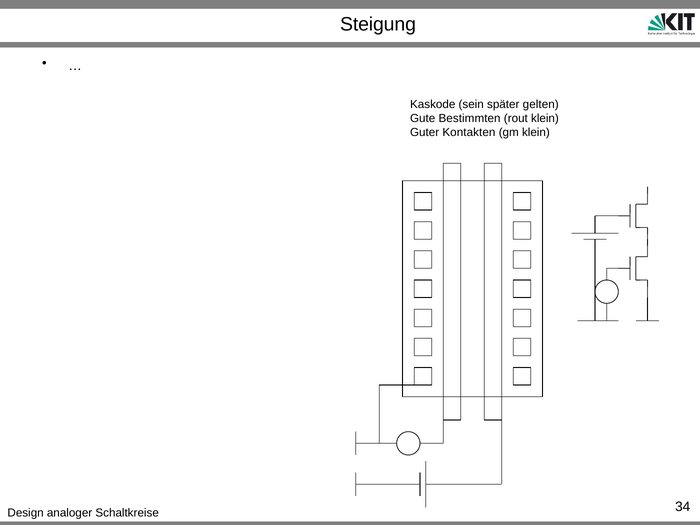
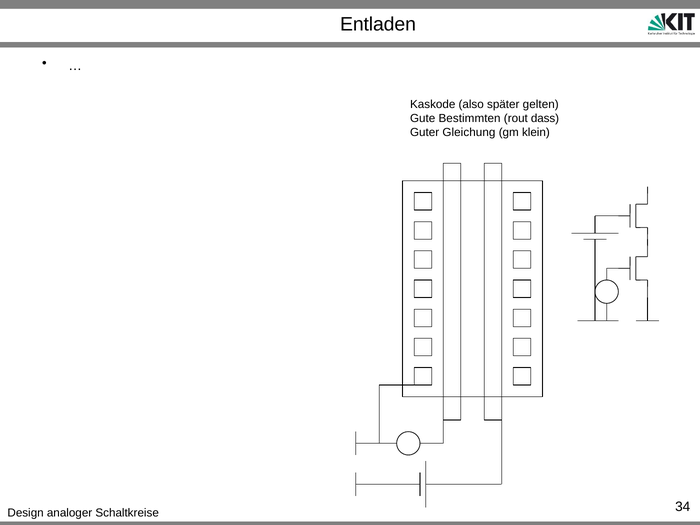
Steigung: Steigung -> Entladen (378, 25)
sein: sein -> also (471, 105)
rout klein: klein -> dass (545, 119)
Kontakten: Kontakten -> Gleichung (469, 133)
